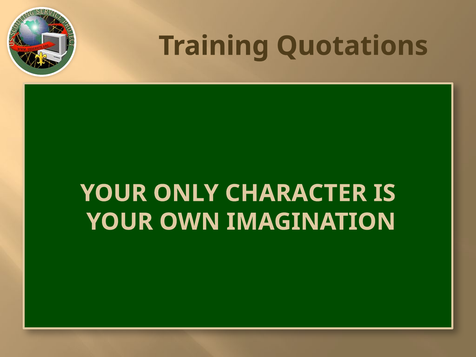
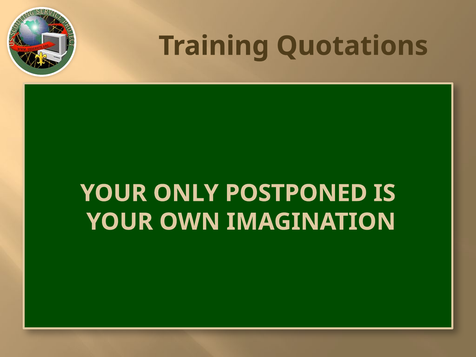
CHARACTER: CHARACTER -> POSTPONED (296, 193)
